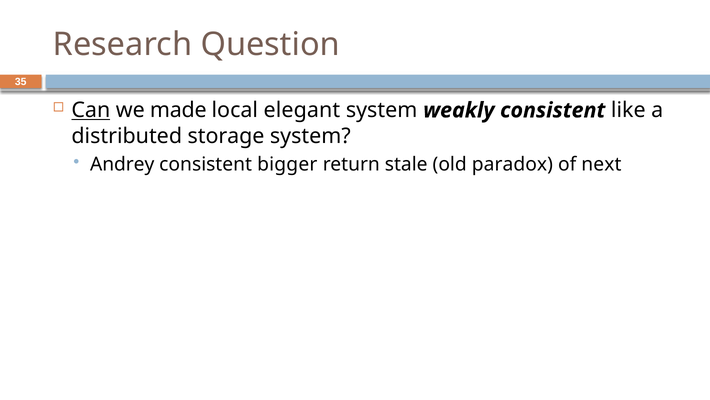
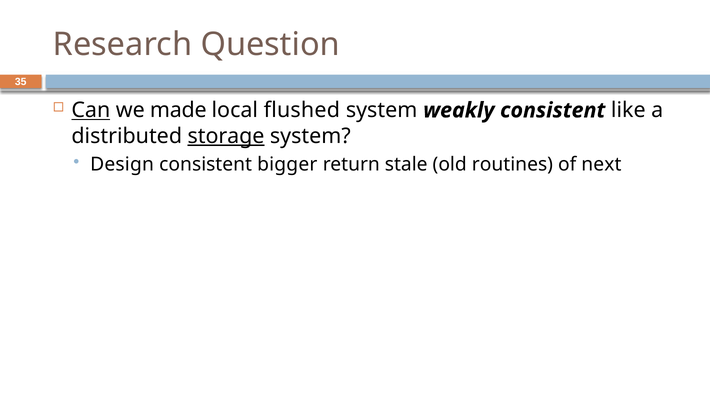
elegant: elegant -> flushed (302, 110)
storage underline: none -> present (226, 136)
Andrey: Andrey -> Design (122, 164)
paradox: paradox -> routines (512, 164)
